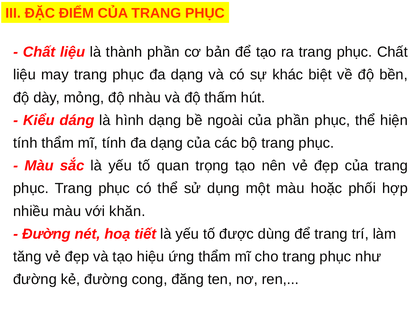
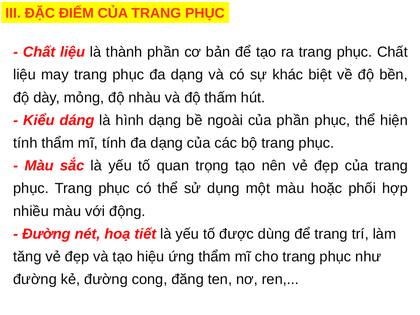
khăn: khăn -> động (127, 211)
